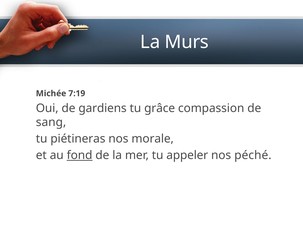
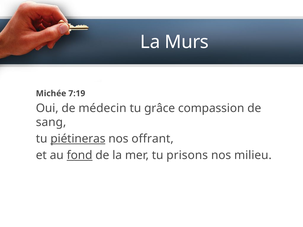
gardiens: gardiens -> médecin (102, 108)
piétineras underline: none -> present (78, 139)
morale: morale -> offrant (153, 139)
appeler: appeler -> prisons (187, 155)
péché: péché -> milieu (253, 155)
